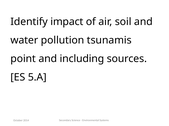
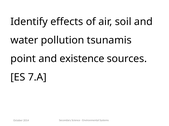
impact: impact -> effects (67, 22)
including: including -> existence (82, 59)
5.A: 5.A -> 7.A (37, 78)
